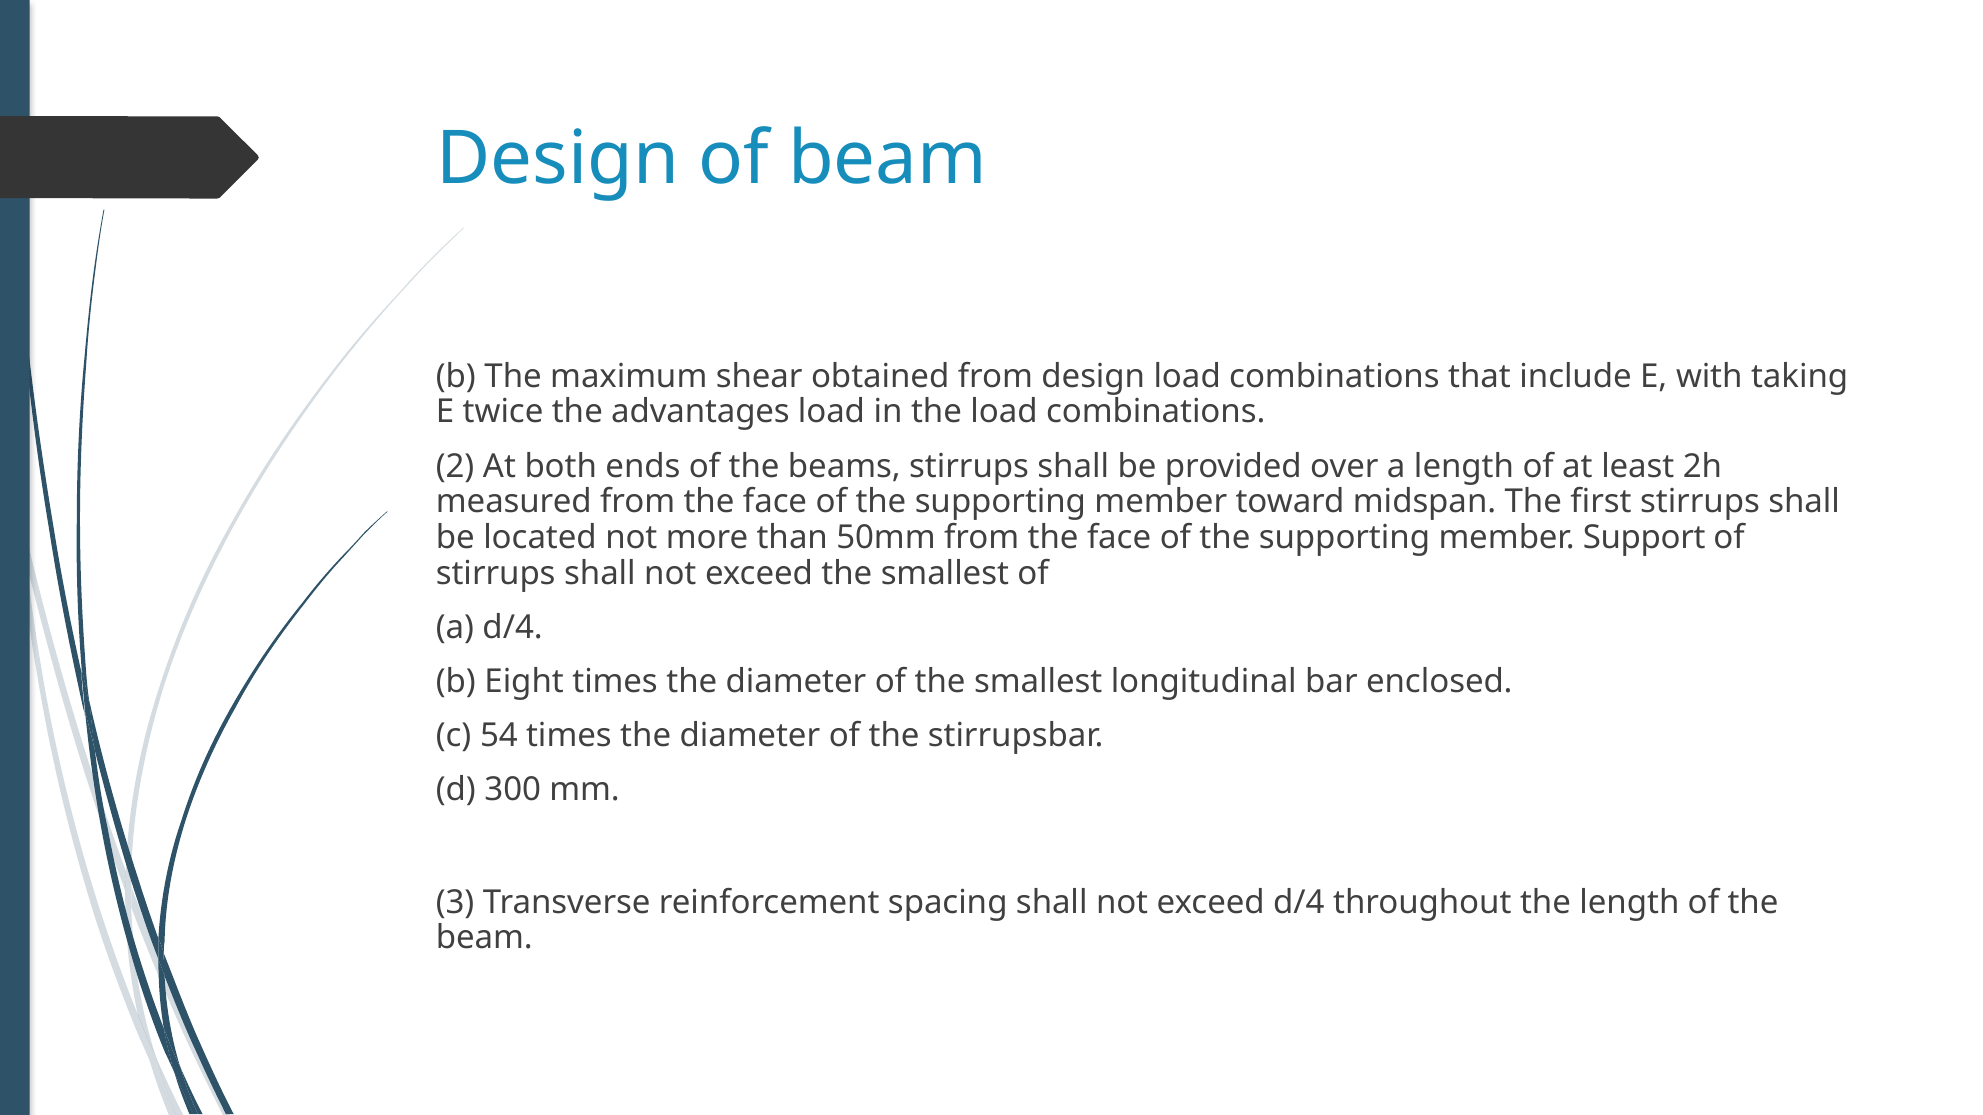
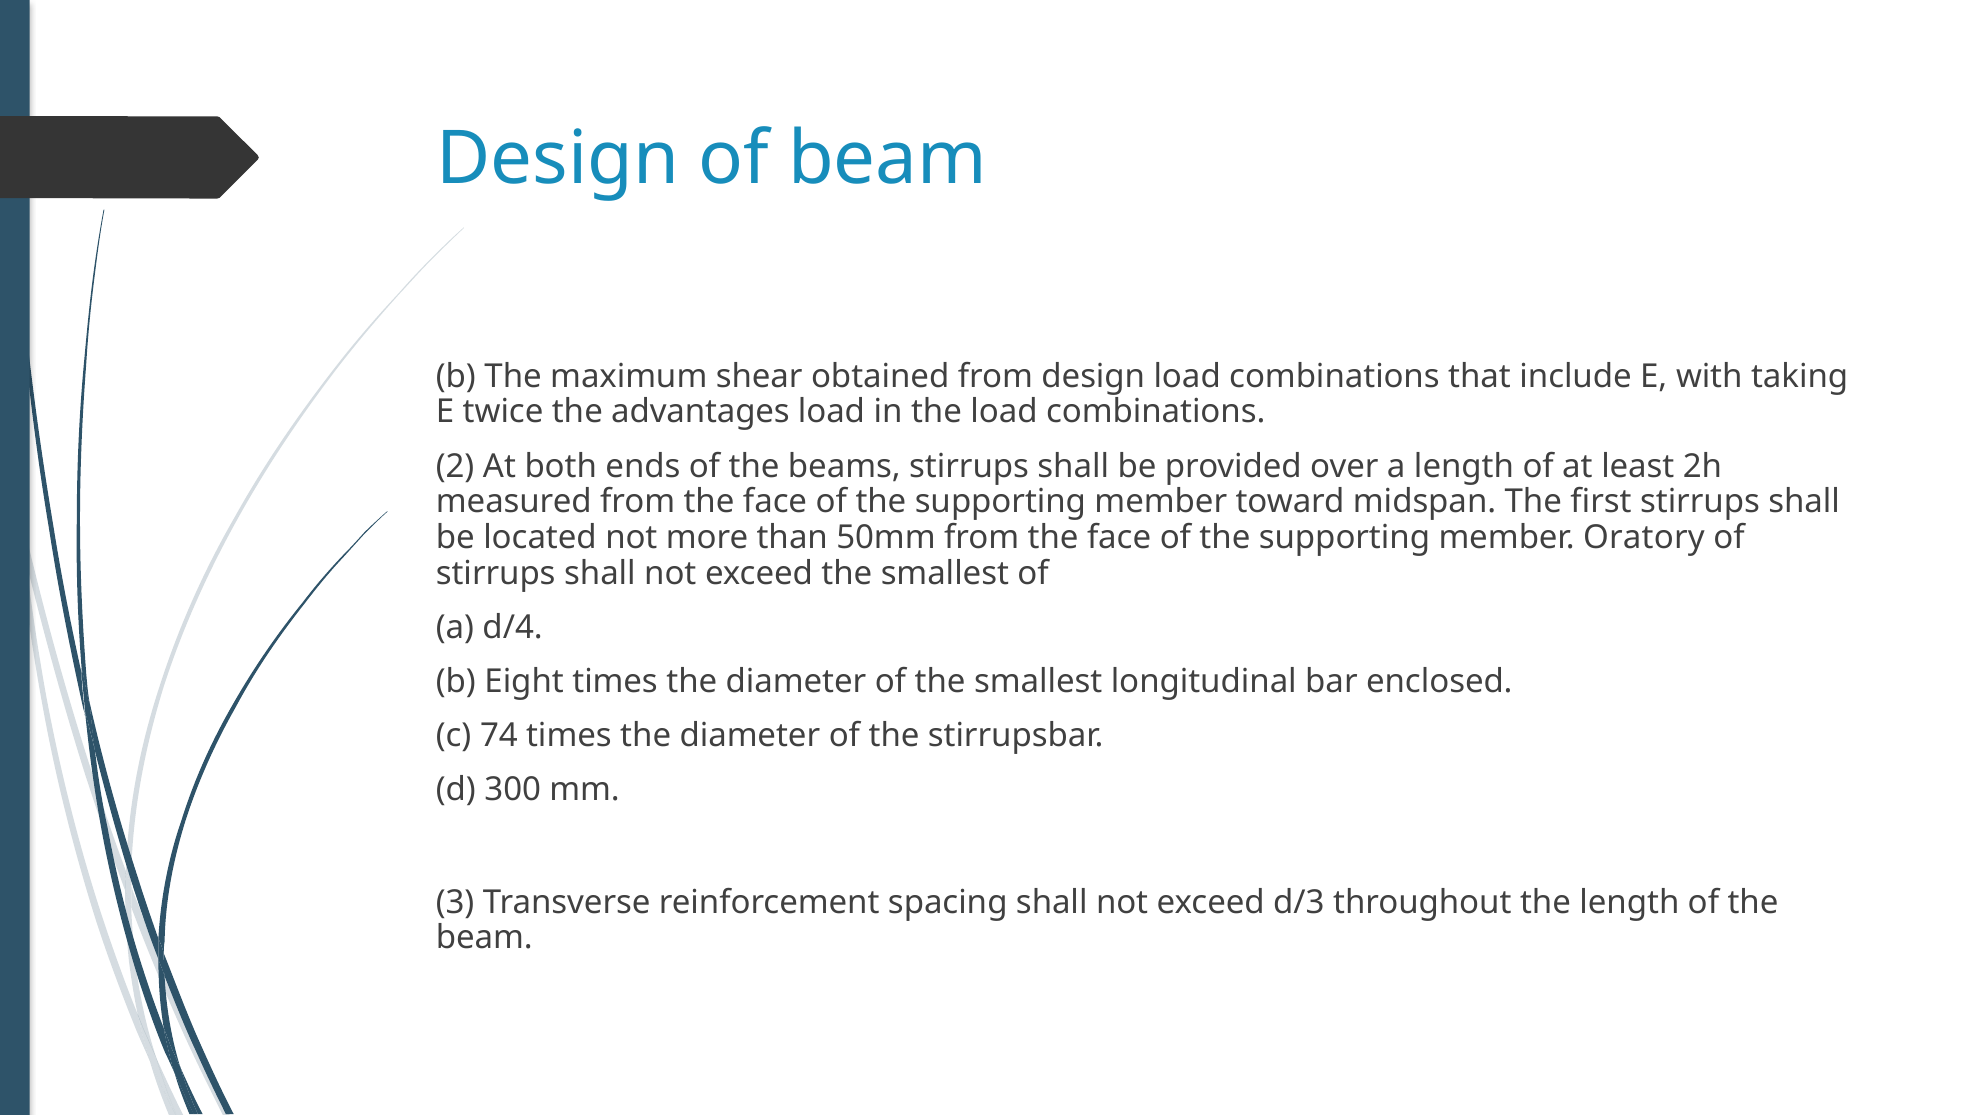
Support: Support -> Oratory (1644, 538)
54: 54 -> 74 (499, 736)
exceed d/4: d/4 -> d/3 (1299, 903)
